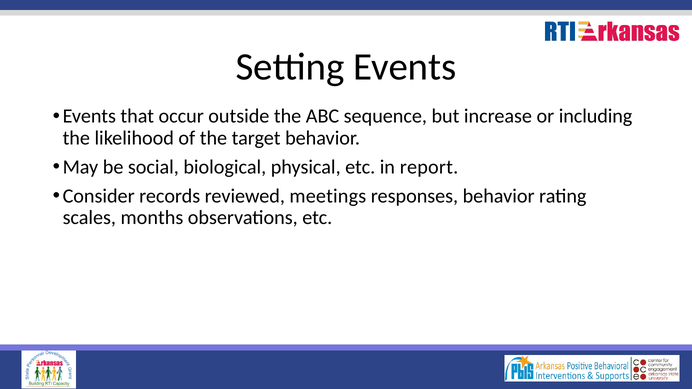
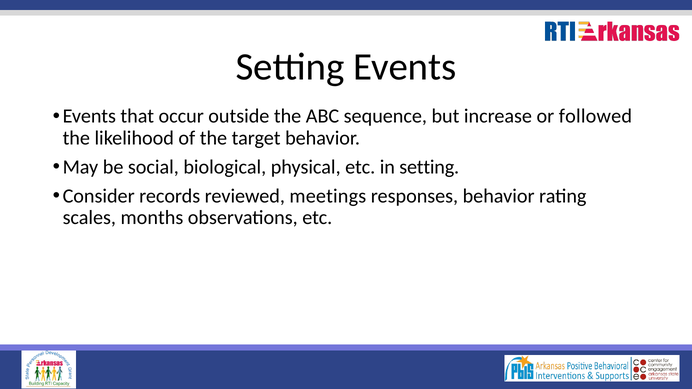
including: including -> followed (595, 116)
in report: report -> setting (429, 167)
